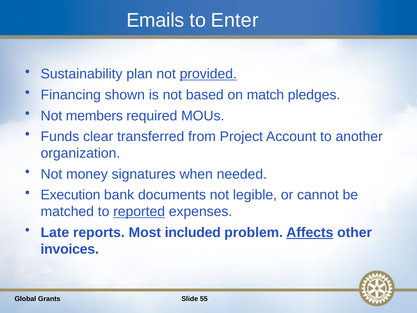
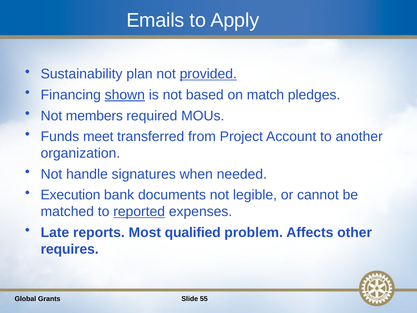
Enter: Enter -> Apply (235, 20)
shown underline: none -> present (125, 95)
clear: clear -> meet (98, 137)
money: money -> handle (87, 174)
included: included -> qualified (193, 232)
Affects underline: present -> none (310, 232)
invoices: invoices -> requires (70, 249)
